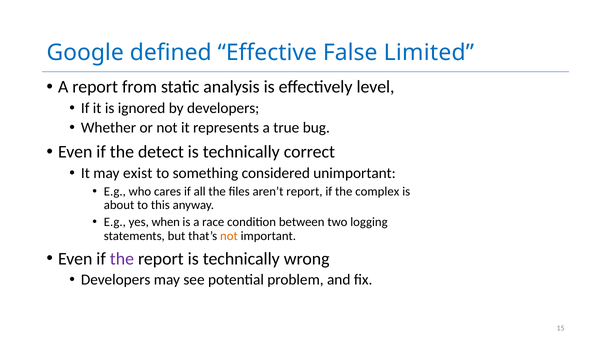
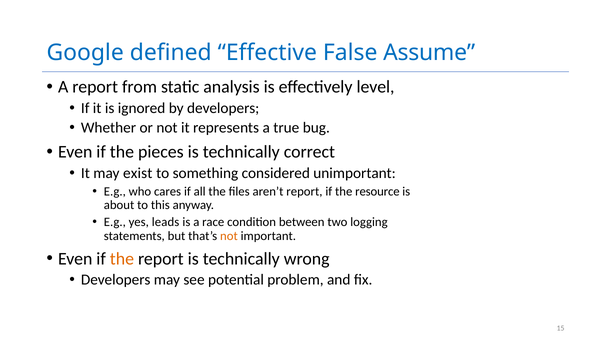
Limited: Limited -> Assume (429, 53)
detect: detect -> pieces (161, 152)
complex: complex -> resource (377, 191)
when: when -> leads (166, 222)
the colour: purple -> orange (122, 259)
